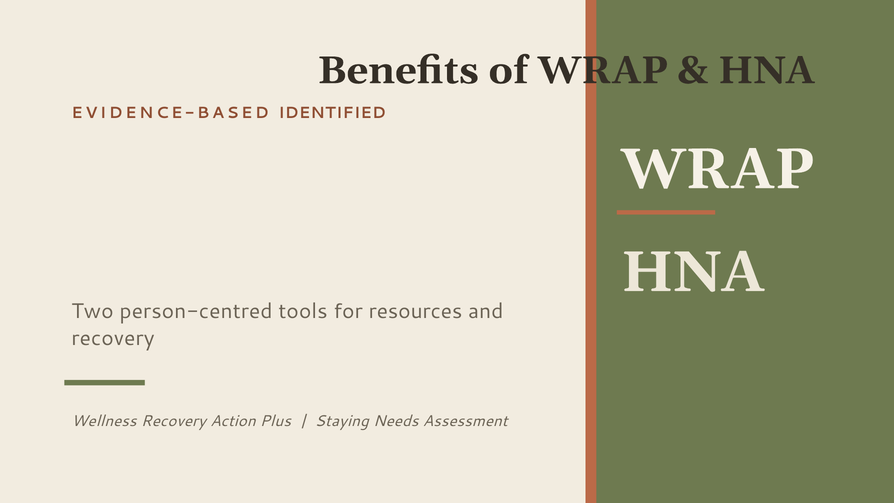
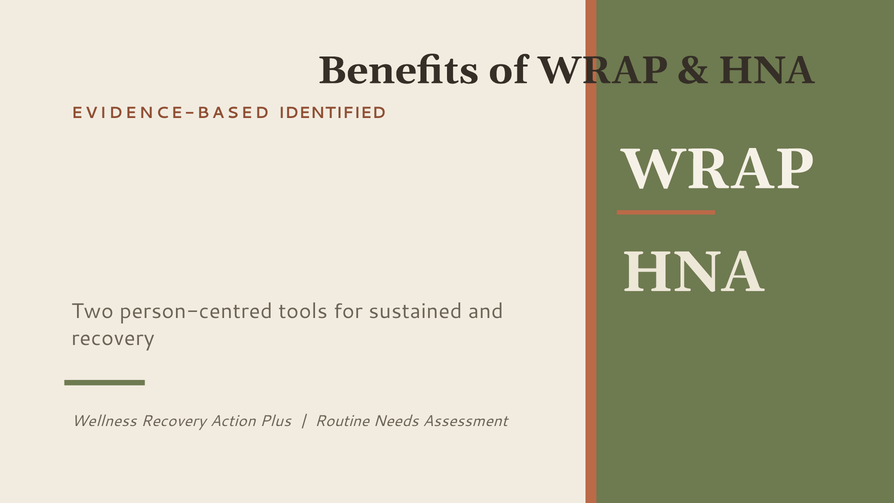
resources: resources -> sustained (415, 311)
Staying: Staying -> Routine (342, 421)
